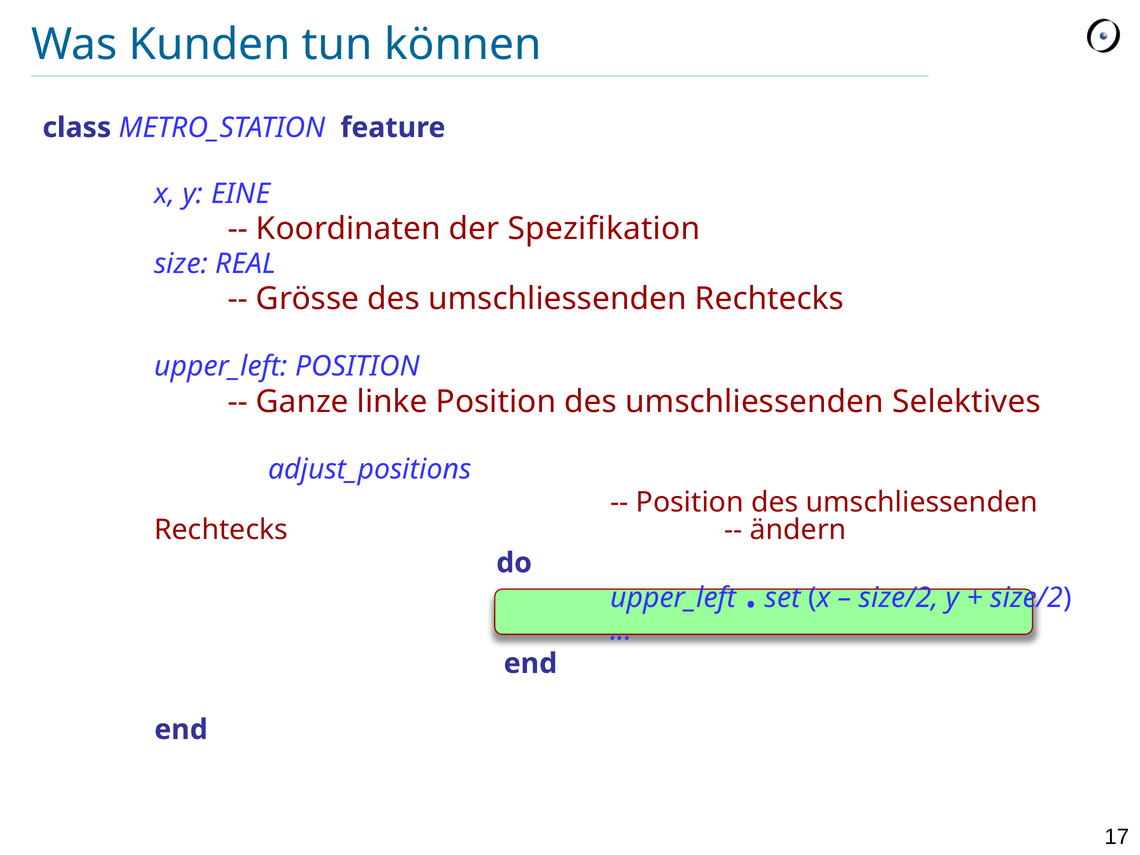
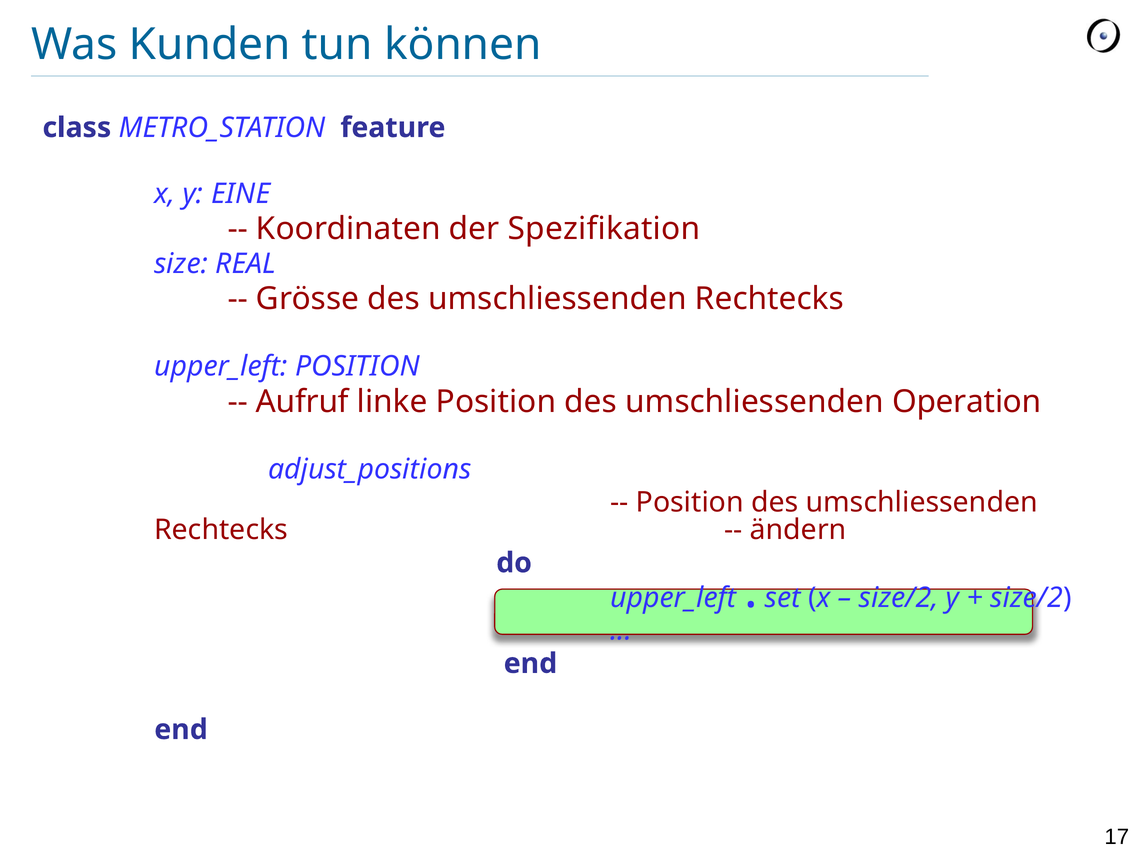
Ganze: Ganze -> Aufruf (302, 402)
Selektives: Selektives -> Operation (967, 402)
